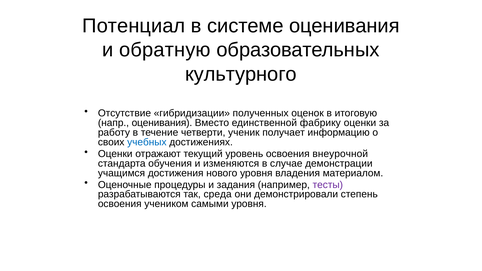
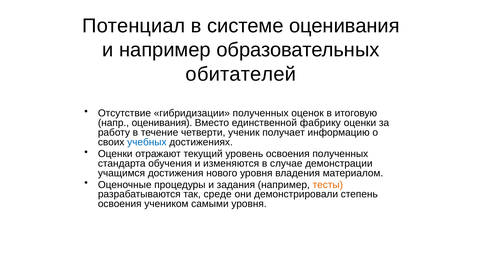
и обратную: обратную -> например (165, 50)
культурного: культурного -> обитателей (241, 74)
освоения внеурочной: внеурочной -> полученных (340, 154)
тесты colour: purple -> orange (328, 185)
среда: среда -> среде (218, 194)
